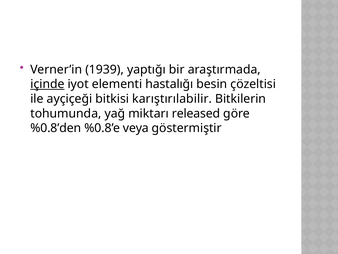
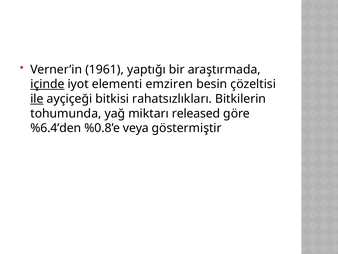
1939: 1939 -> 1961 (105, 69)
hastalığı: hastalığı -> emziren (169, 84)
ile underline: none -> present (37, 99)
karıştırılabilir: karıştırılabilir -> rahatsızlıkları (172, 99)
%0.8’den: %0.8’den -> %6.4’den (56, 128)
